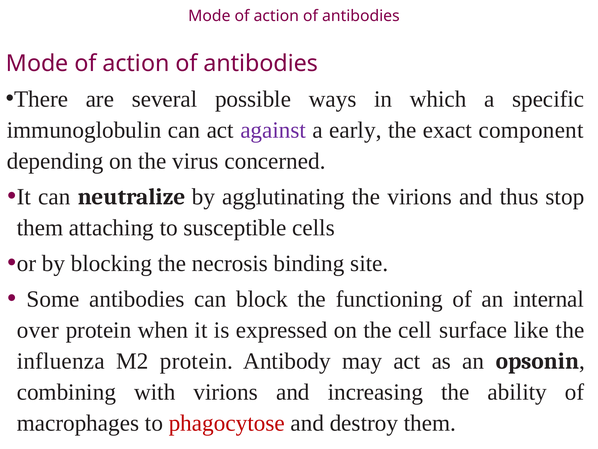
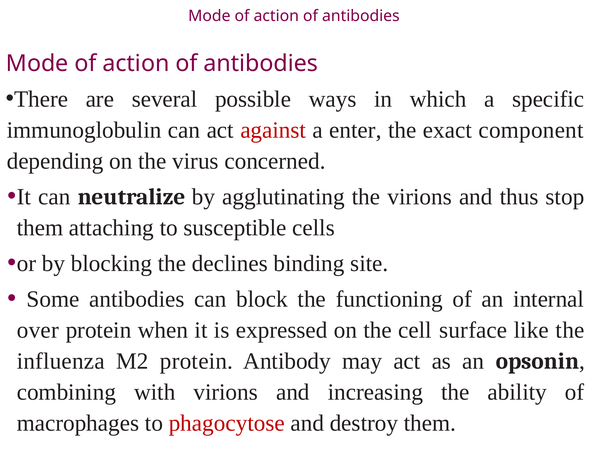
against colour: purple -> red (273, 130)
early: early -> enter (355, 130)
necrosis: necrosis -> declines (230, 263)
